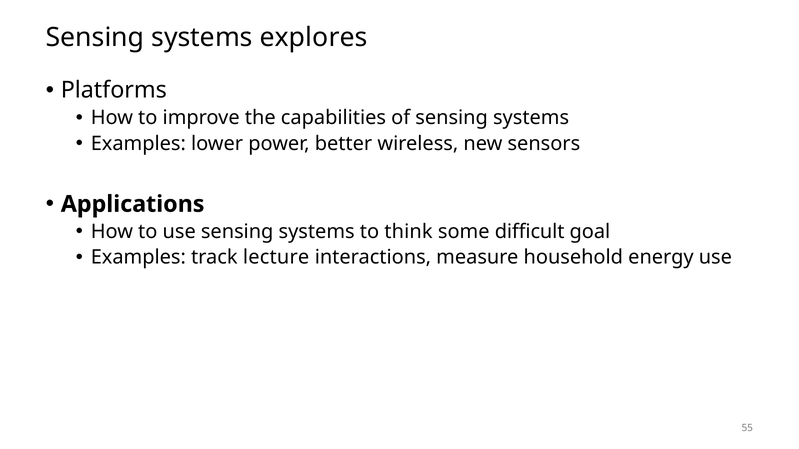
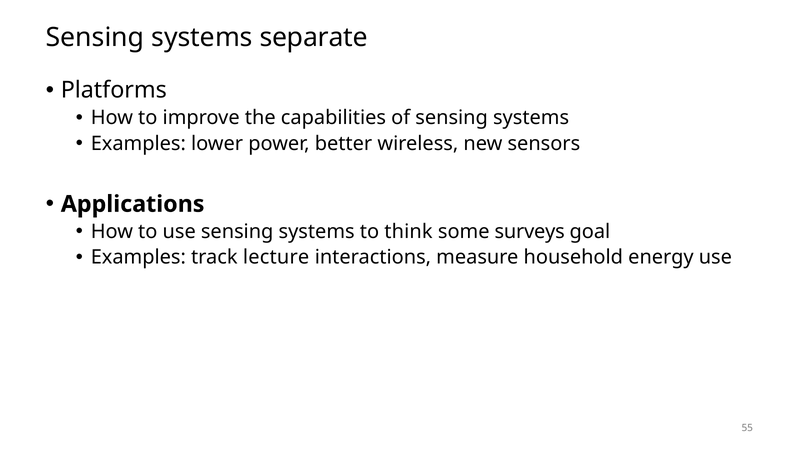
explores: explores -> separate (314, 37)
difficult: difficult -> surveys (530, 232)
